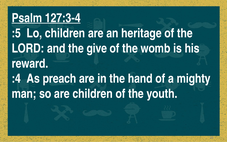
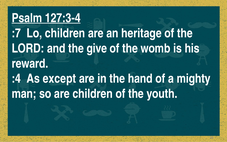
:5: :5 -> :7 (16, 33)
preach: preach -> except (59, 79)
